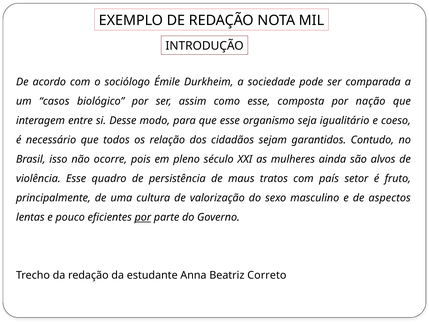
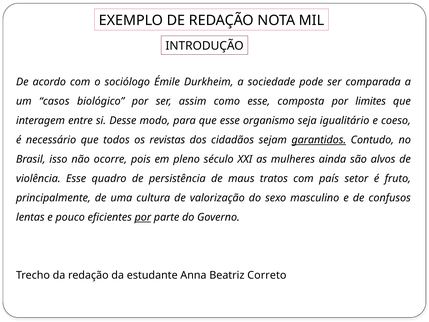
nação: nação -> limites (371, 101)
relação: relação -> revistas (167, 140)
garantidos underline: none -> present (319, 140)
aspectos: aspectos -> confusos (390, 198)
